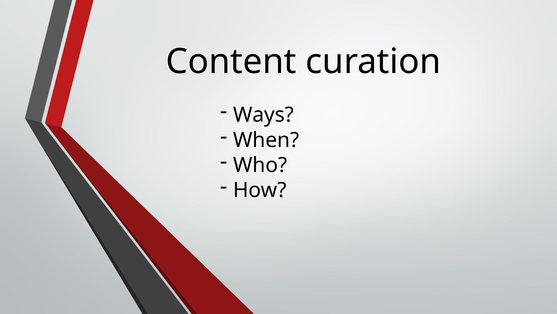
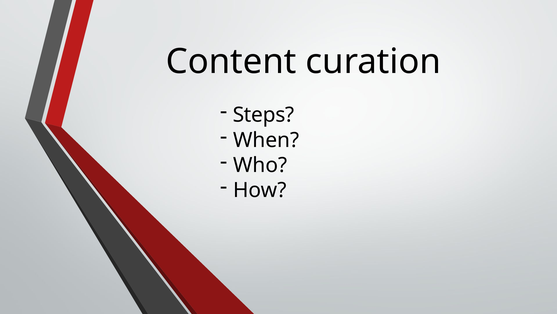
Ways: Ways -> Steps (264, 115)
